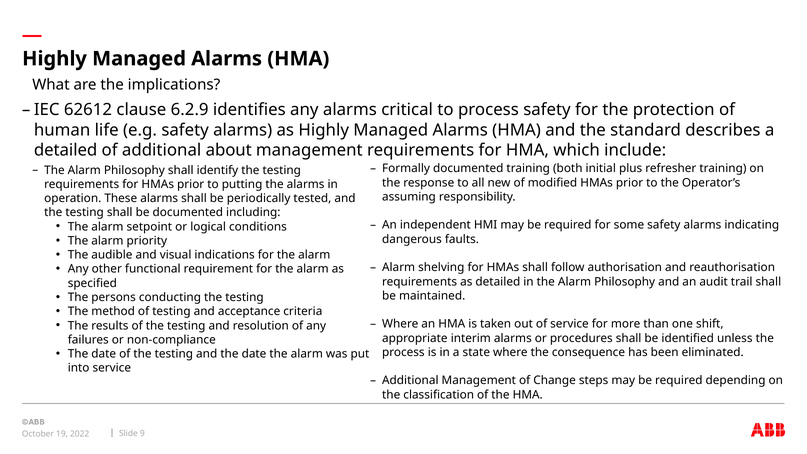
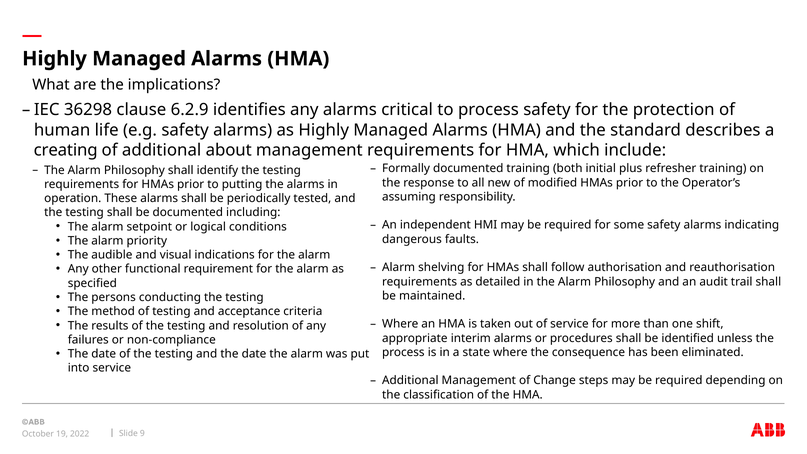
62612: 62612 -> 36298 (88, 110)
detailed: detailed -> creating (66, 150)
